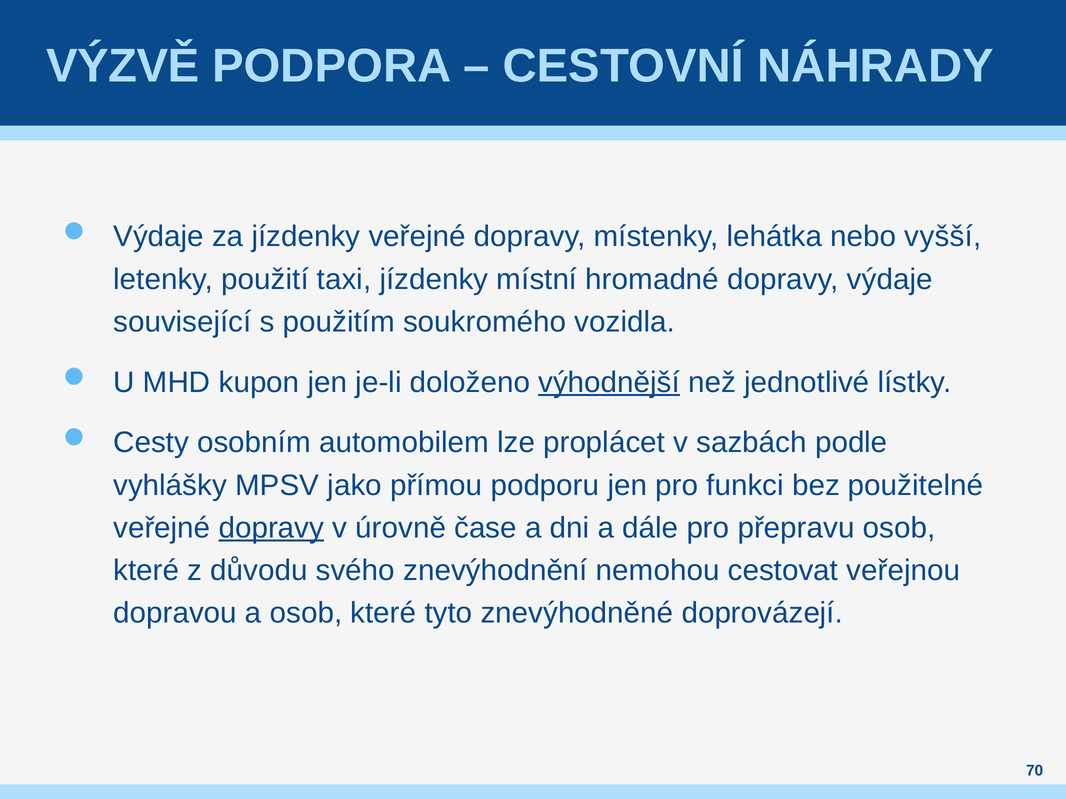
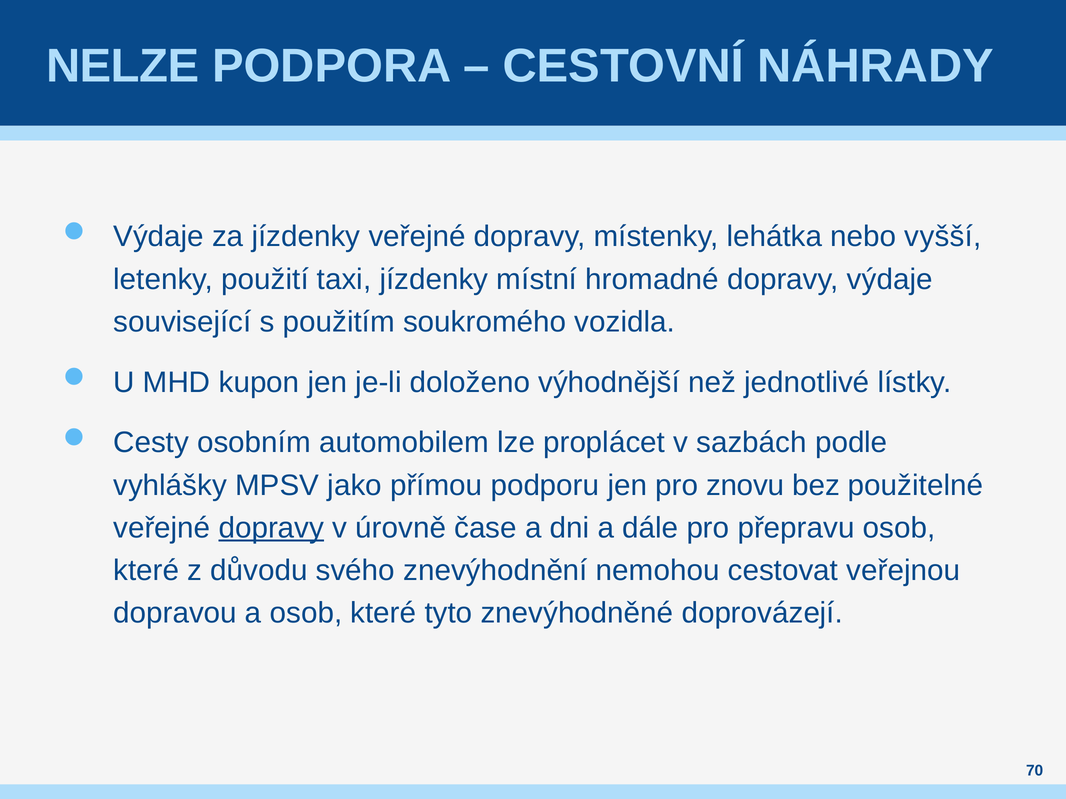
VÝZVĚ: VÝZVĚ -> NELZE (123, 66)
výhodnější underline: present -> none (609, 383)
funkci: funkci -> znovu (745, 486)
